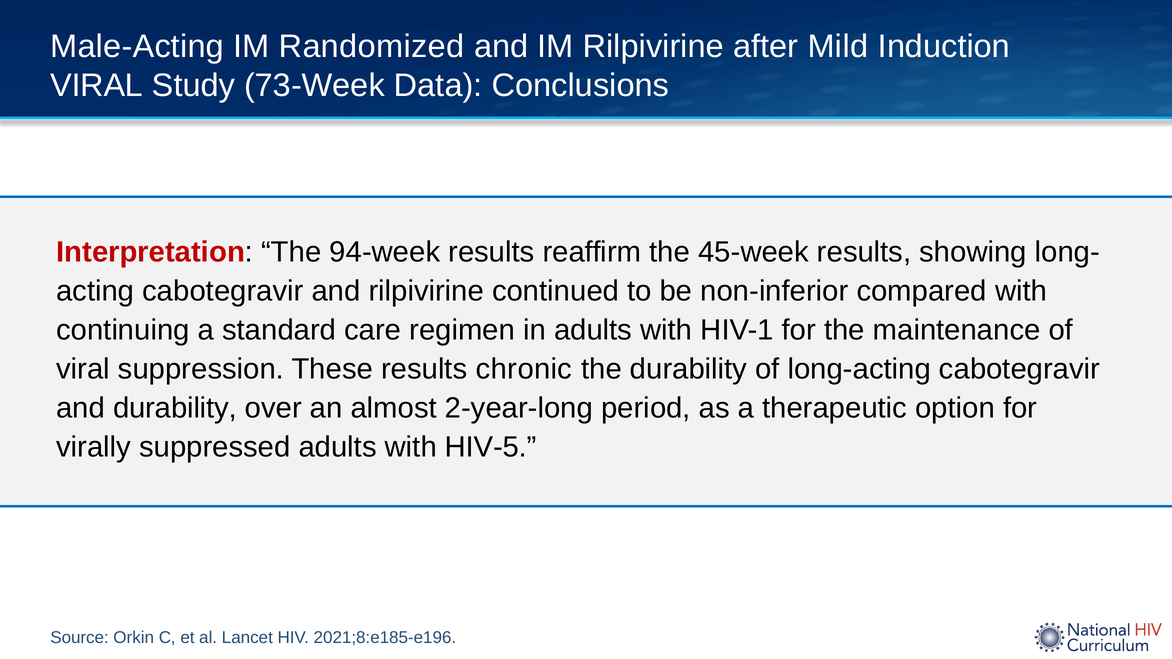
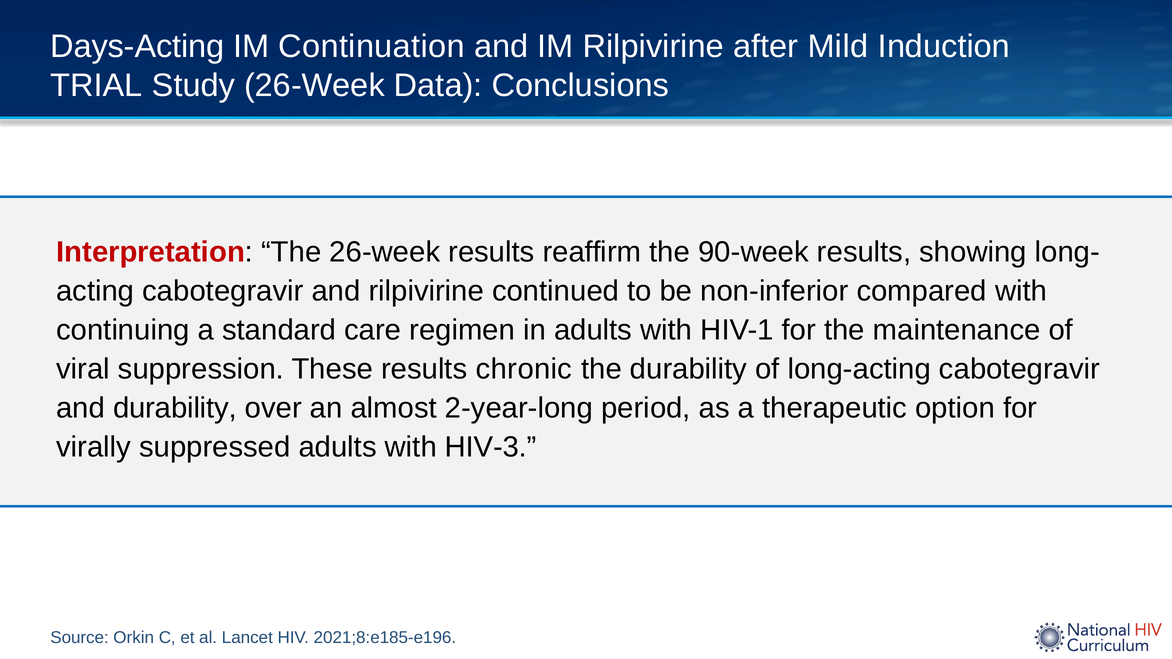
Male-Acting: Male-Acting -> Days-Acting (137, 47)
Randomized: Randomized -> Continuation (372, 47)
VIRAL: VIRAL -> TRIAL (96, 86)
Study 73-Week: 73-Week -> 26-Week (314, 86)
The 94-week: 94-week -> 26-week (385, 252)
45-week: 45-week -> 90-week (754, 252)
HIV-5: HIV-5 -> HIV-3 (491, 447)
